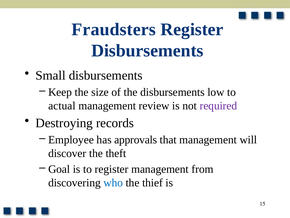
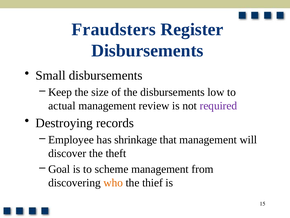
approvals: approvals -> shrinkage (136, 139)
to register: register -> scheme (112, 169)
who colour: blue -> orange (113, 182)
